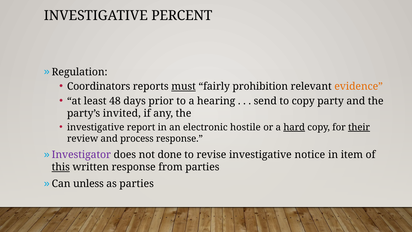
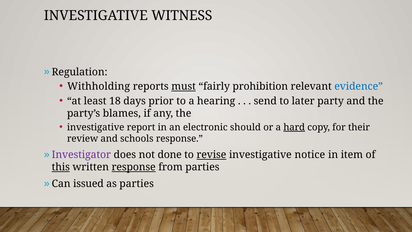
PERCENT: PERCENT -> WITNESS (182, 16)
Coordinators: Coordinators -> Withholding (99, 86)
evidence colour: orange -> blue (359, 86)
48: 48 -> 18 (115, 101)
to copy: copy -> later (303, 101)
invited: invited -> blames (122, 113)
hostile: hostile -> should (245, 127)
their underline: present -> none (359, 127)
process: process -> schools (137, 139)
revise underline: none -> present (211, 155)
response underline: none -> present (134, 167)
unless: unless -> issued (88, 184)
